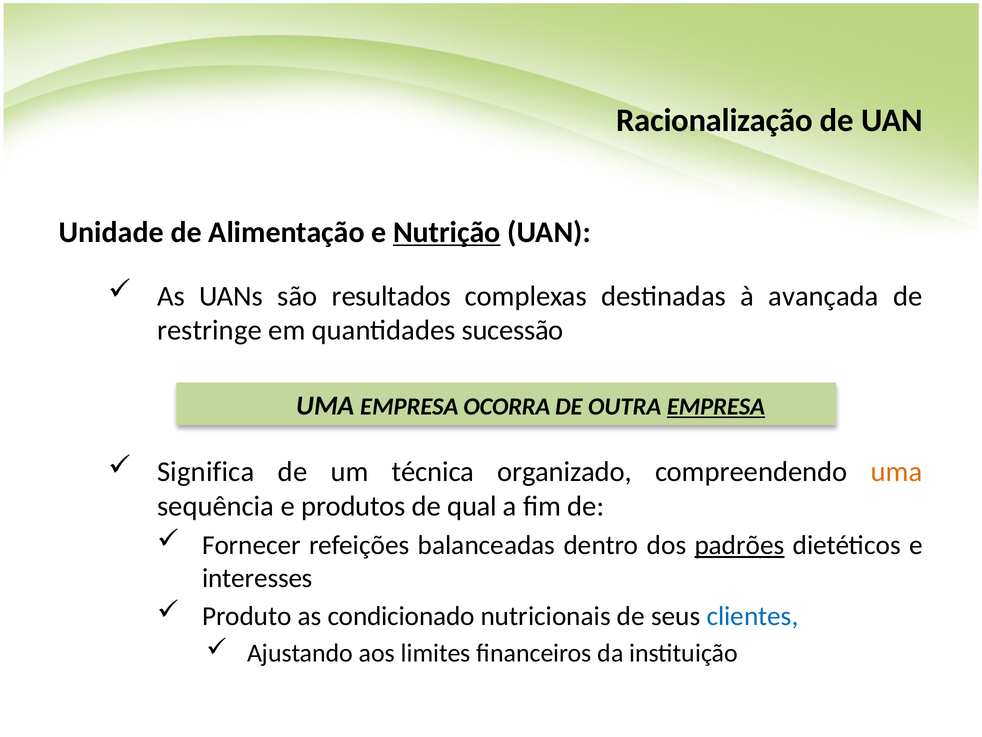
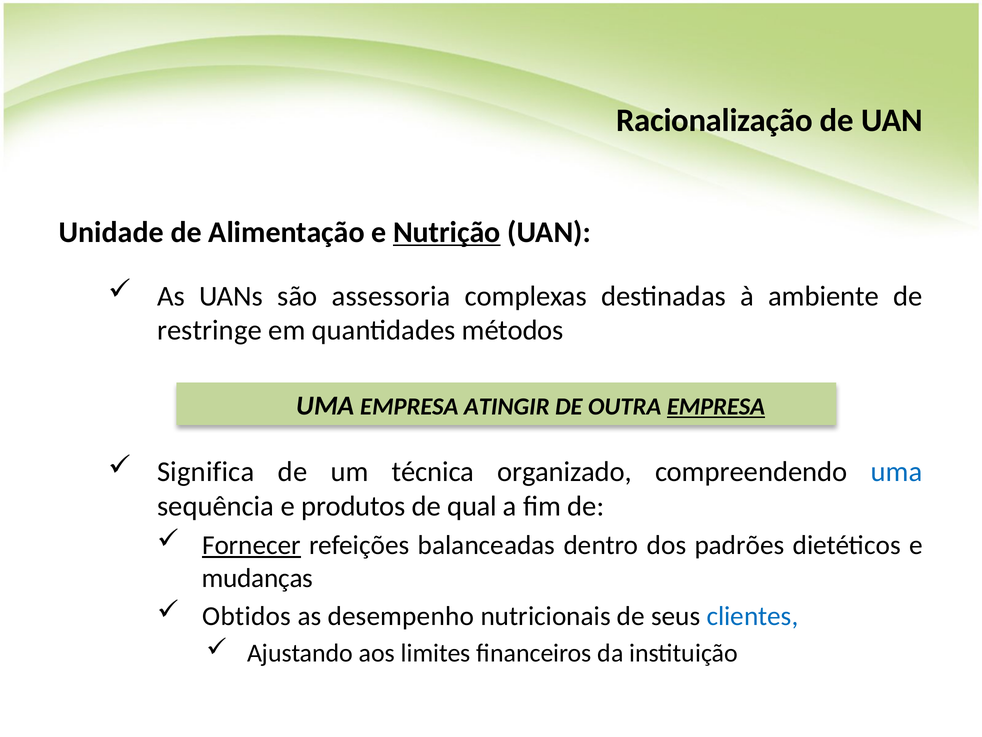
resultados: resultados -> assessoria (391, 296)
avançada: avançada -> ambiente (824, 296)
sucessão: sucessão -> métodos (513, 330)
OCORRA: OCORRA -> ATINGIR (507, 406)
uma colour: orange -> blue (897, 472)
Fornecer underline: none -> present (251, 545)
padrões underline: present -> none (739, 545)
interesses: interesses -> mudanças (257, 578)
Produto: Produto -> Obtidos (247, 616)
condicionado: condicionado -> desempenho (401, 616)
